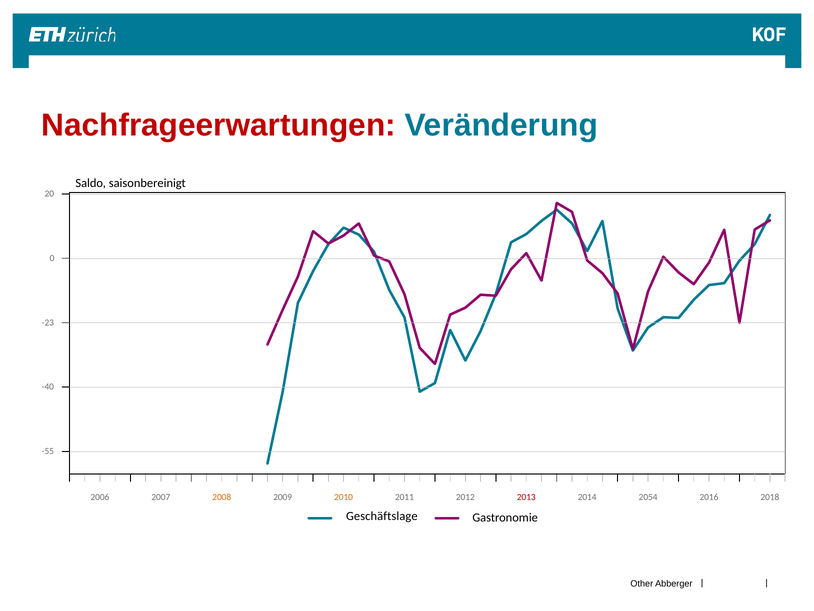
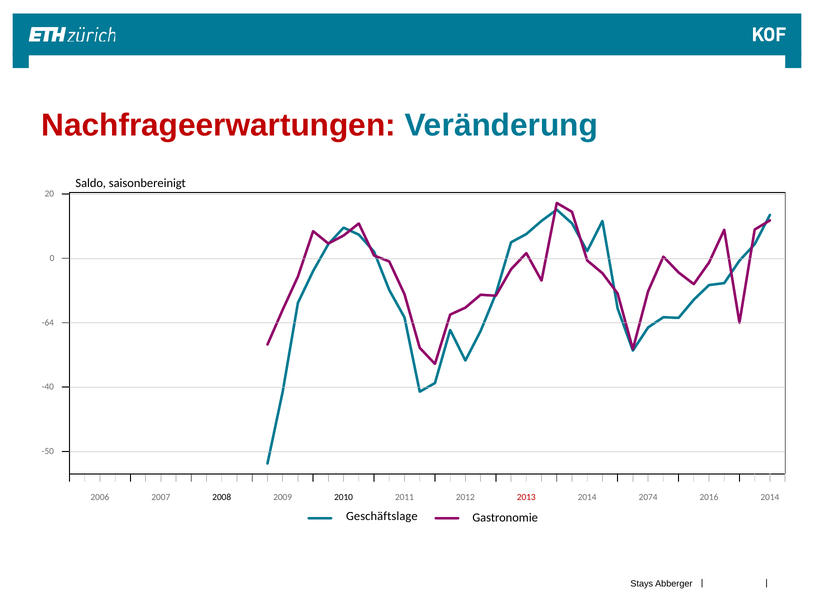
-23: -23 -> -64 (48, 322)
-55: -55 -> -50 (48, 451)
2008 colour: orange -> black (222, 497)
2010 colour: orange -> black (344, 497)
2054: 2054 -> 2074 (648, 497)
2016 2018: 2018 -> 2014 (770, 497)
Other: Other -> Stays (642, 583)
